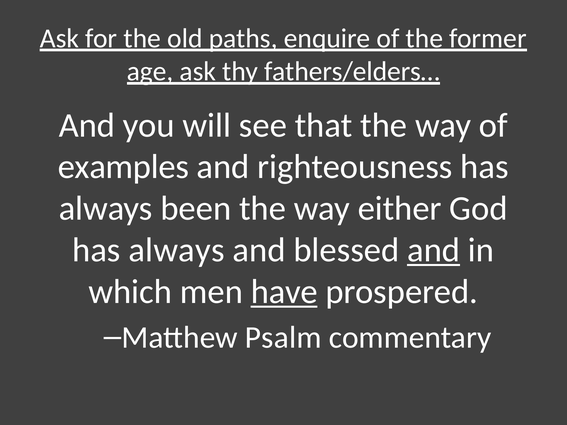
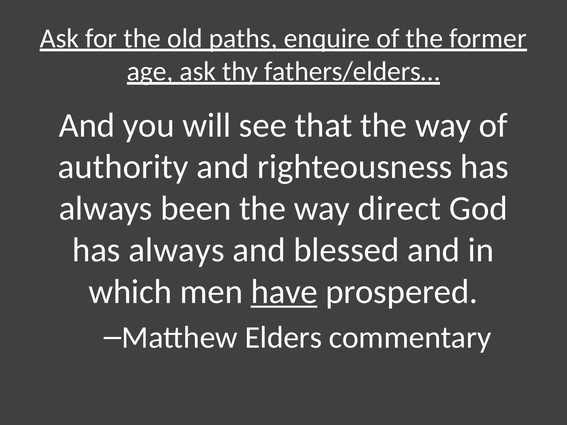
examples: examples -> authority (123, 167)
either: either -> direct (399, 209)
and underline: present -> none (434, 250)
Psalm: Psalm -> Elders (283, 338)
